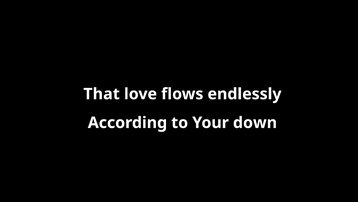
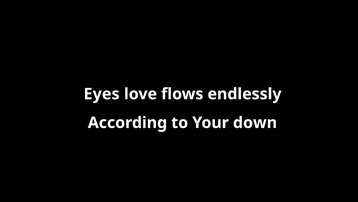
That: That -> Eyes (102, 94)
